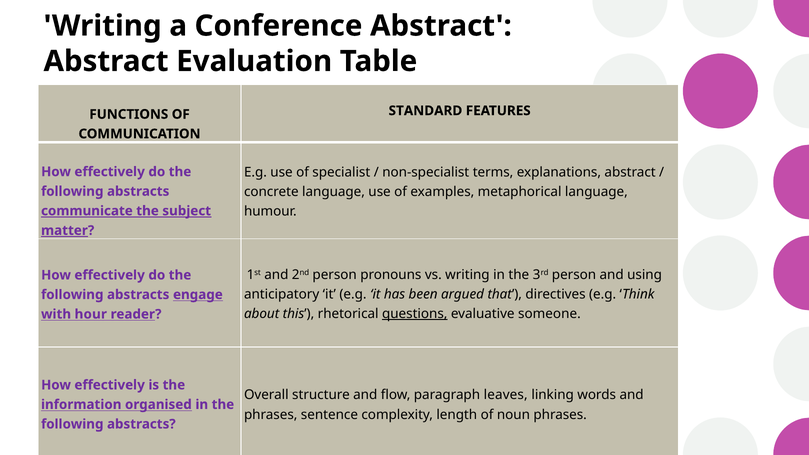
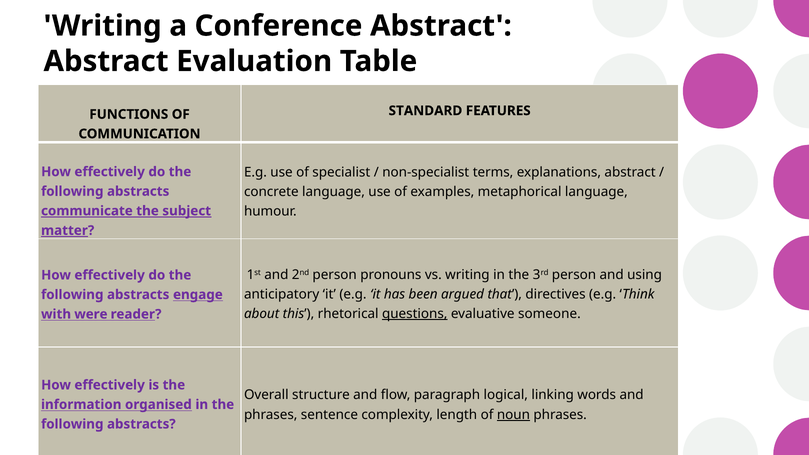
hour: hour -> were (91, 314)
leaves: leaves -> logical (506, 395)
noun underline: none -> present (513, 415)
